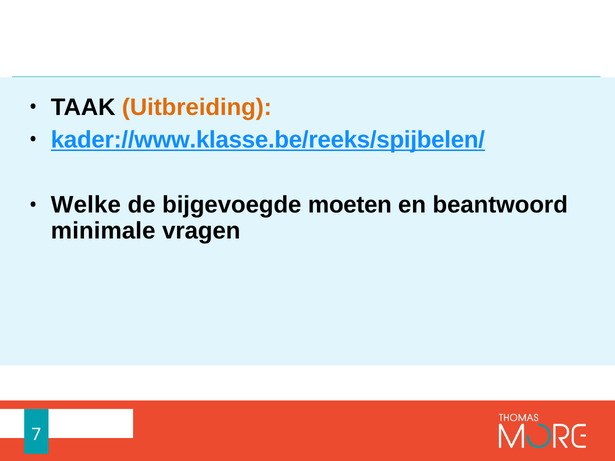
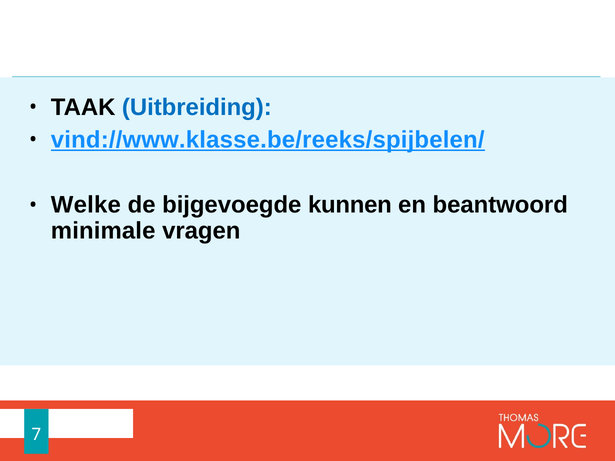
Uitbreiding colour: orange -> blue (197, 107)
kader://www.klasse.be/reeks/spijbelen/: kader://www.klasse.be/reeks/spijbelen/ -> vind://www.klasse.be/reeks/spijbelen/ (268, 140)
moeten: moeten -> kunnen (350, 205)
